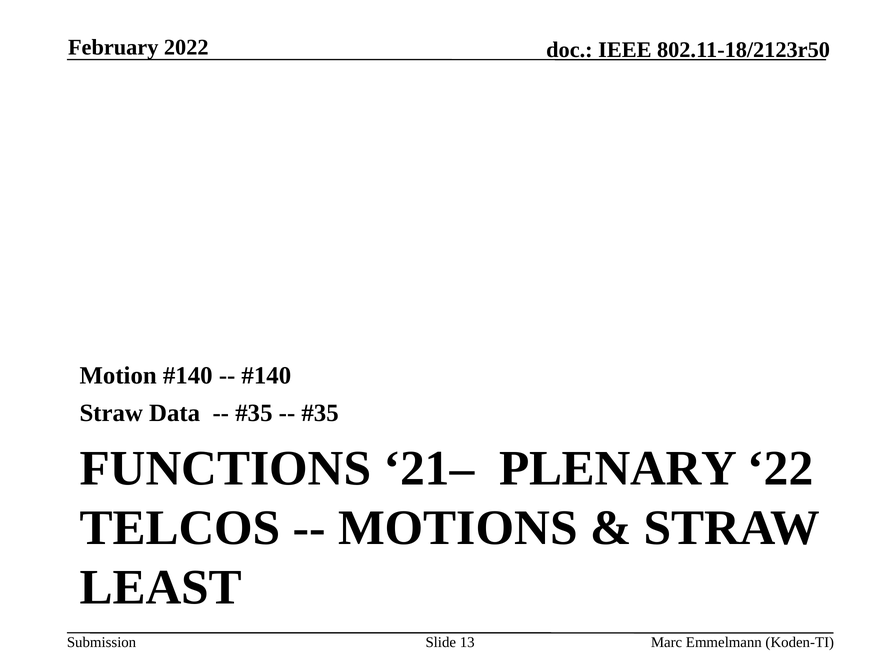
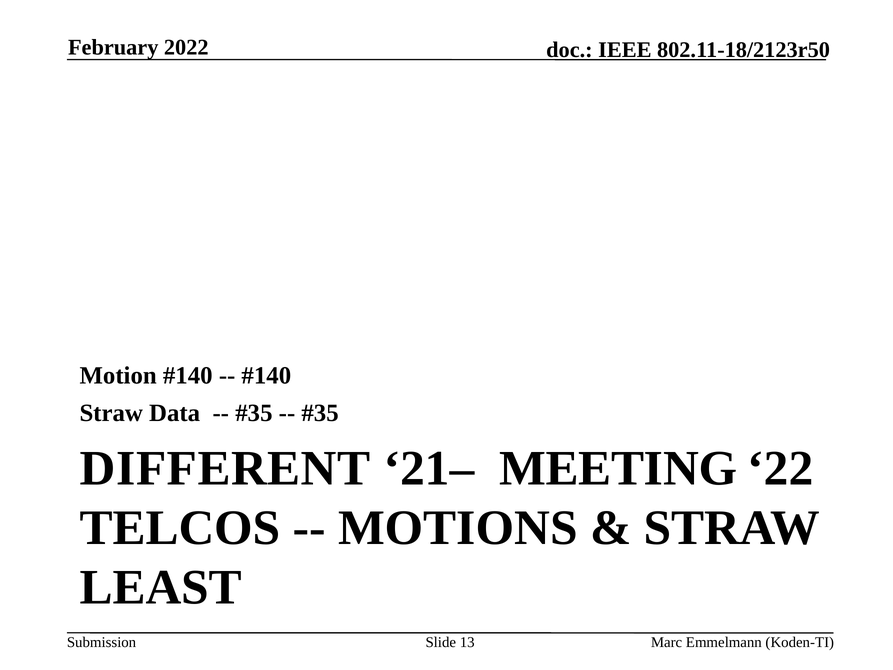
FUNCTIONS: FUNCTIONS -> DIFFERENT (225, 468)
PLENARY: PLENARY -> MEETING (618, 468)
